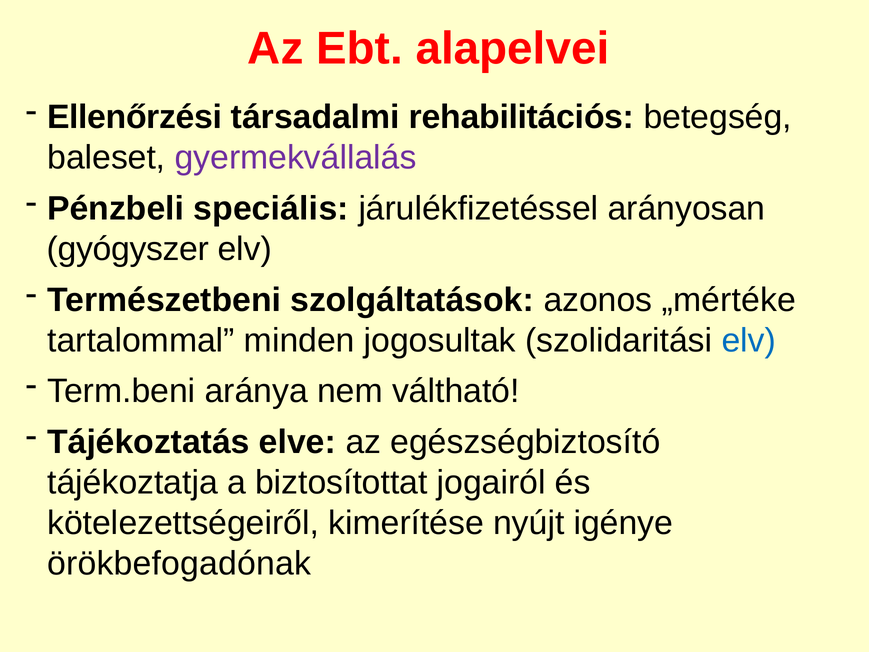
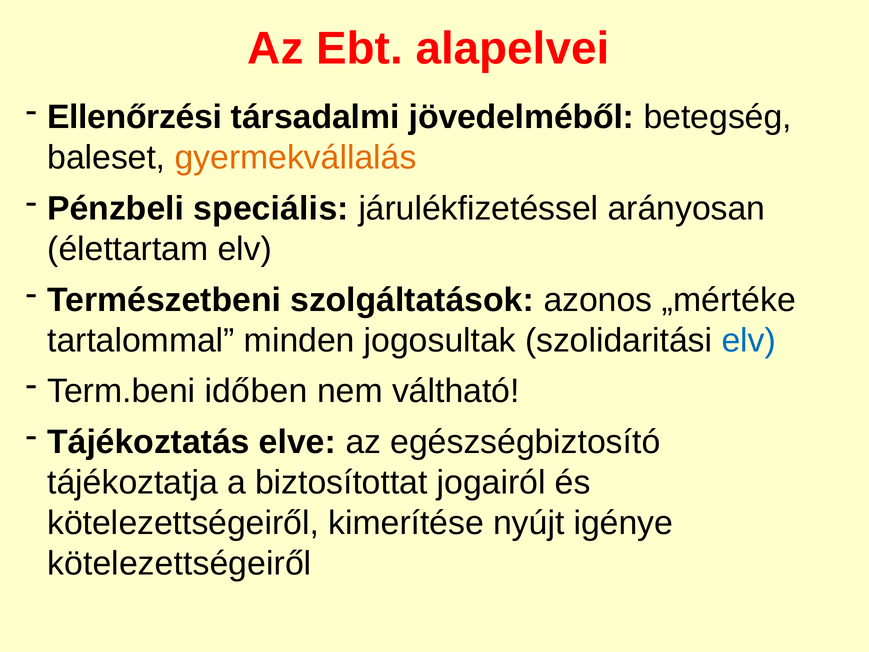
rehabilitációs: rehabilitációs -> jövedelméből (521, 117)
gyermekvállalás colour: purple -> orange (296, 158)
gyógyszer: gyógyszer -> élettartam (128, 249)
aránya: aránya -> időben (256, 391)
örökbefogadónak: örökbefogadónak -> kötelezettségeiről (179, 563)
